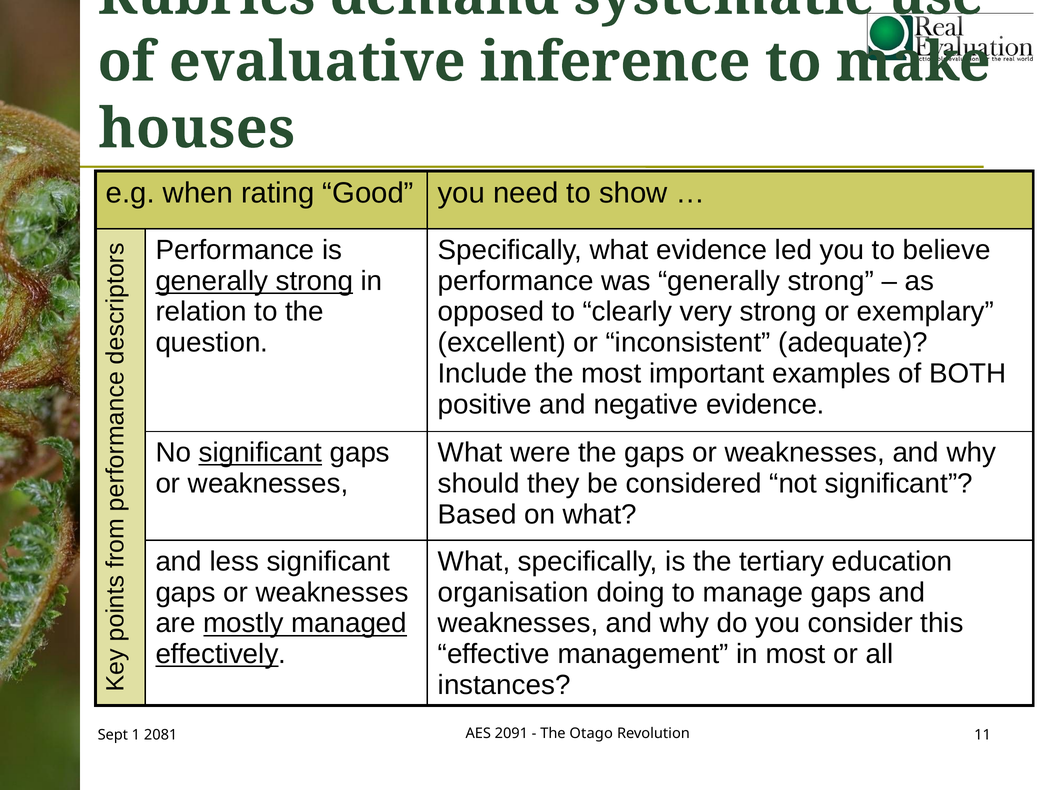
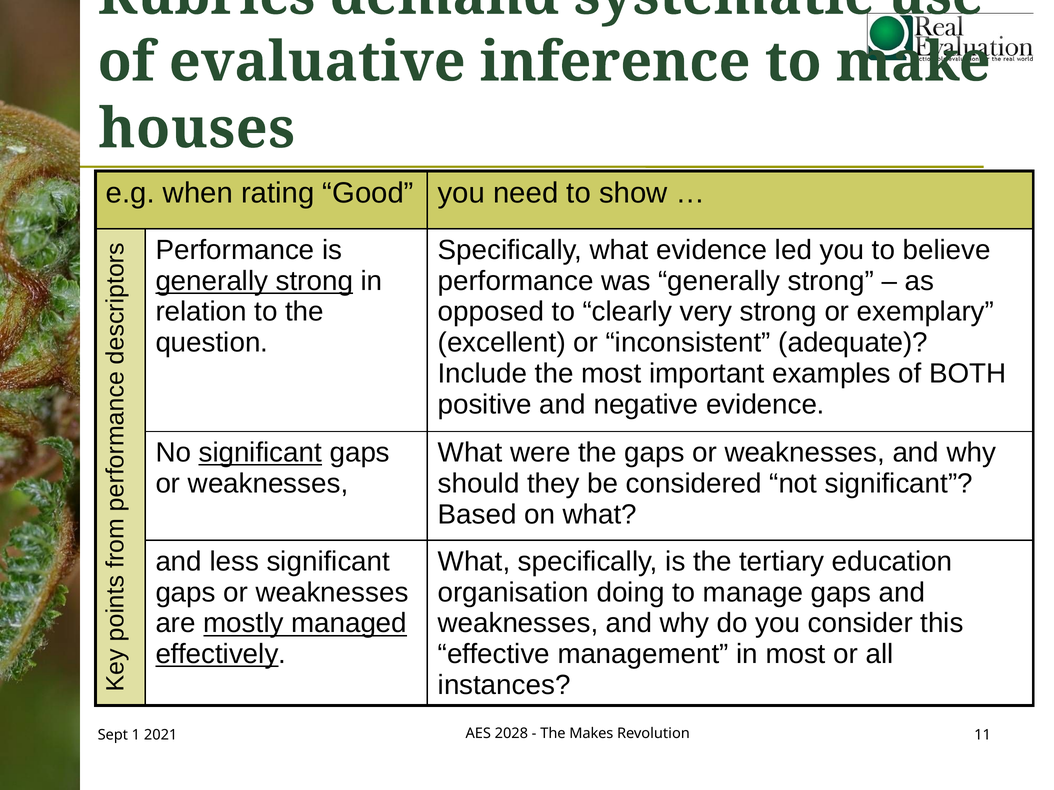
2081: 2081 -> 2021 (161, 735)
2091: 2091 -> 2028 (511, 734)
Otago: Otago -> Makes (591, 734)
